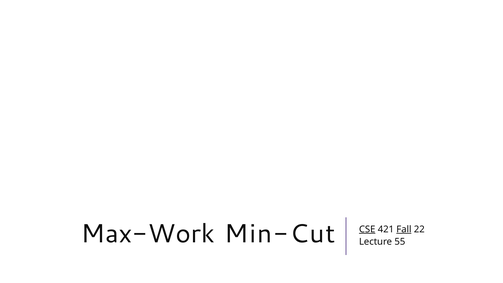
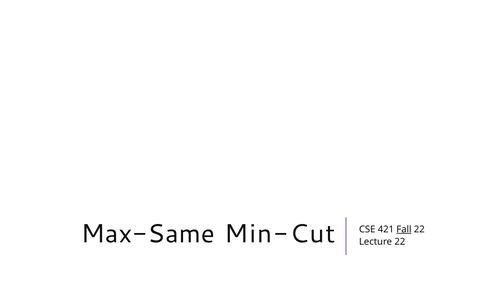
Max-Work: Max-Work -> Max-Same (148, 234)
CSE underline: present -> none (367, 229)
Lecture 55: 55 -> 22 (400, 242)
